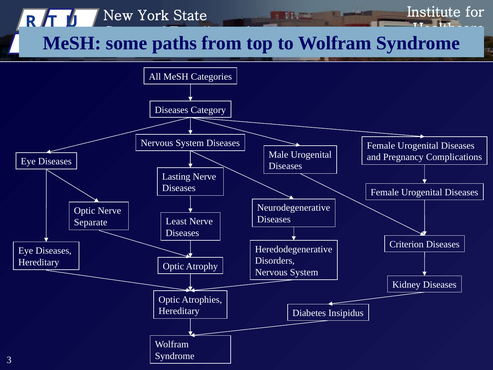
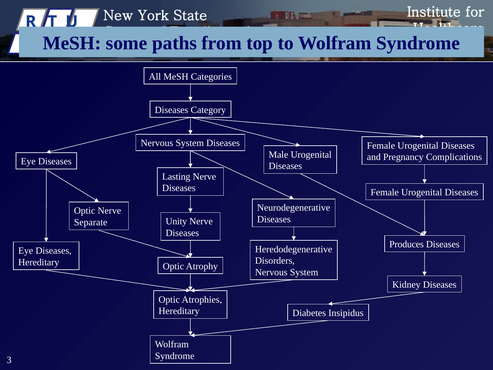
Least: Least -> Unity (176, 221)
Criterion: Criterion -> Produces (407, 244)
